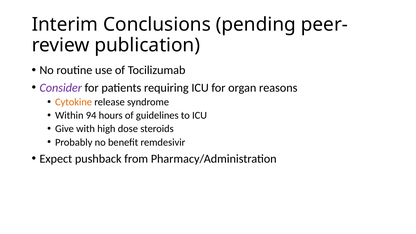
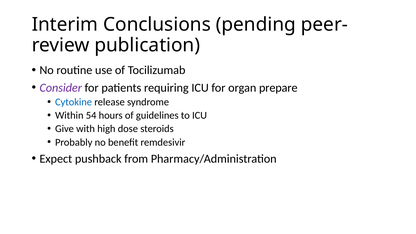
reasons: reasons -> prepare (278, 88)
Cytokine colour: orange -> blue (74, 102)
94: 94 -> 54 (91, 115)
